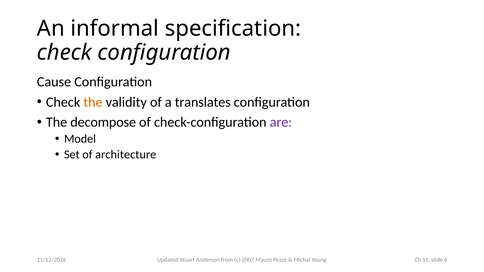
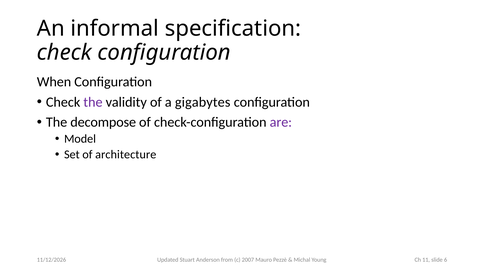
Cause: Cause -> When (54, 82)
the colour: orange -> purple (93, 102)
translates: translates -> gigabytes (203, 102)
